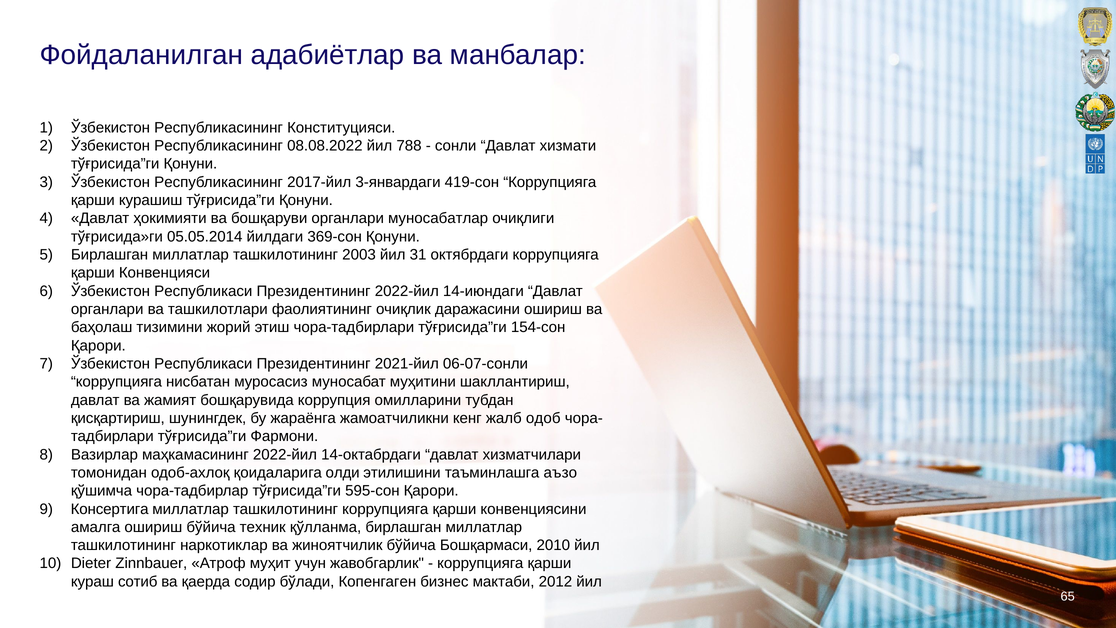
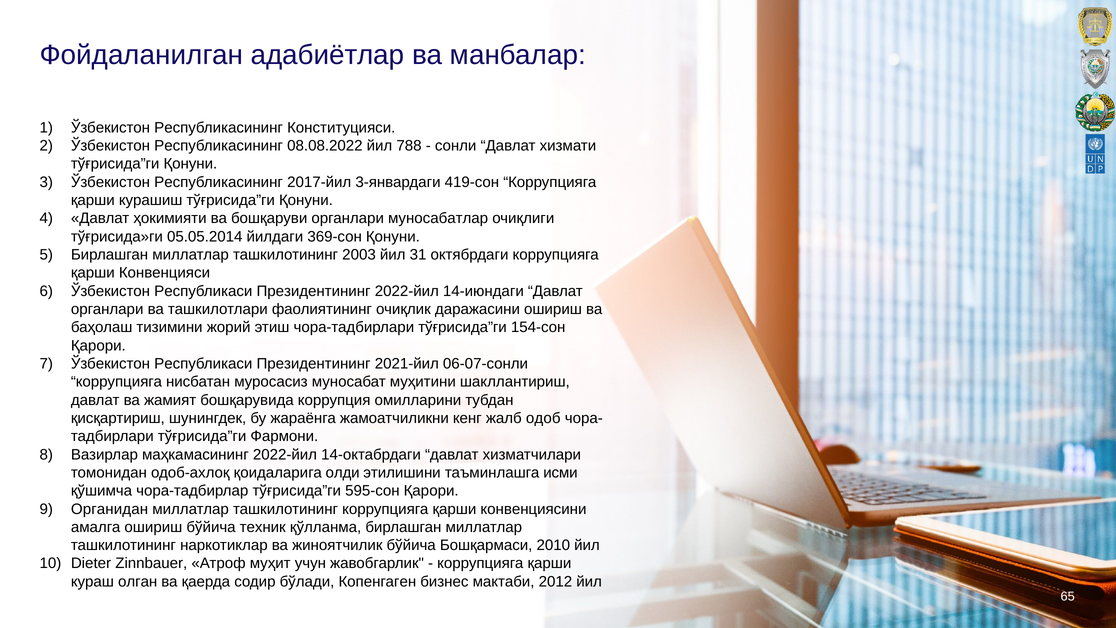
аъзо: аъзо -> исми (560, 472)
Консeртига: Консeртига -> Органидан (110, 509)
сотиб: сотиб -> олган (138, 581)
